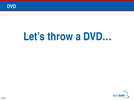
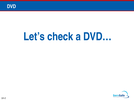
throw: throw -> check (60, 37)
